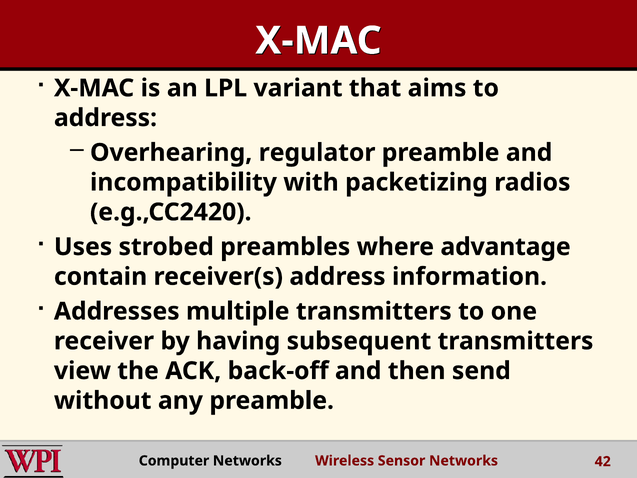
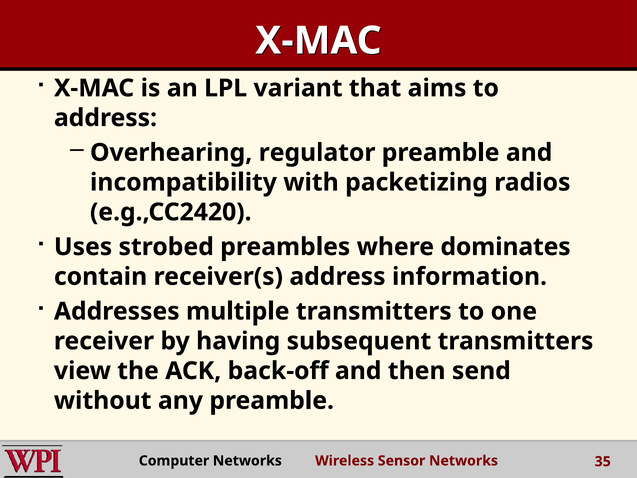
advantage: advantage -> dominates (506, 247)
42: 42 -> 35 (603, 461)
